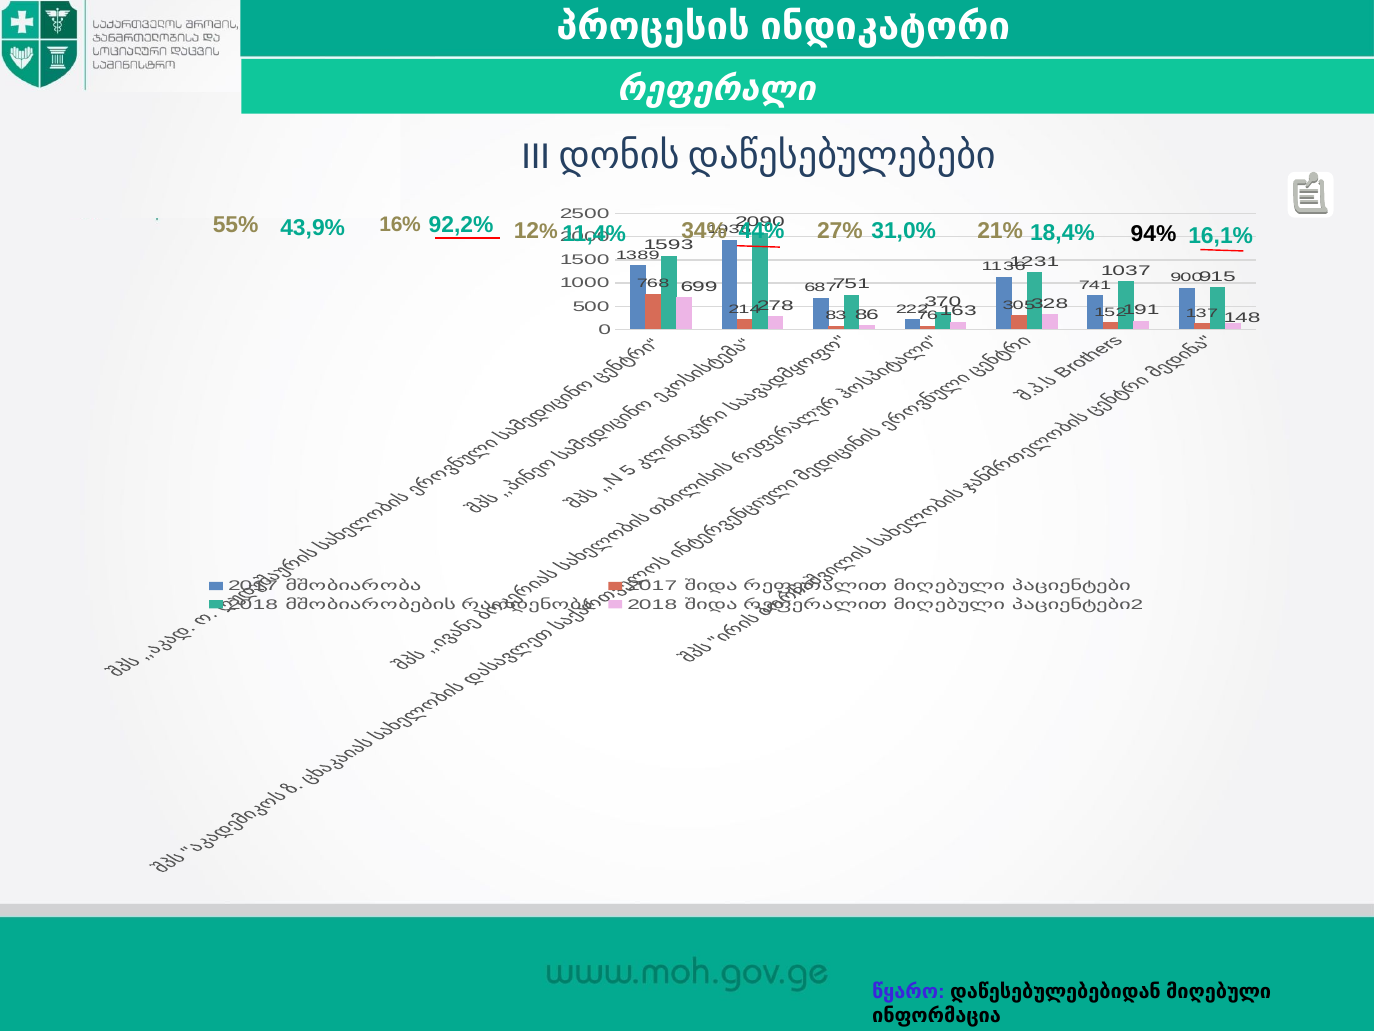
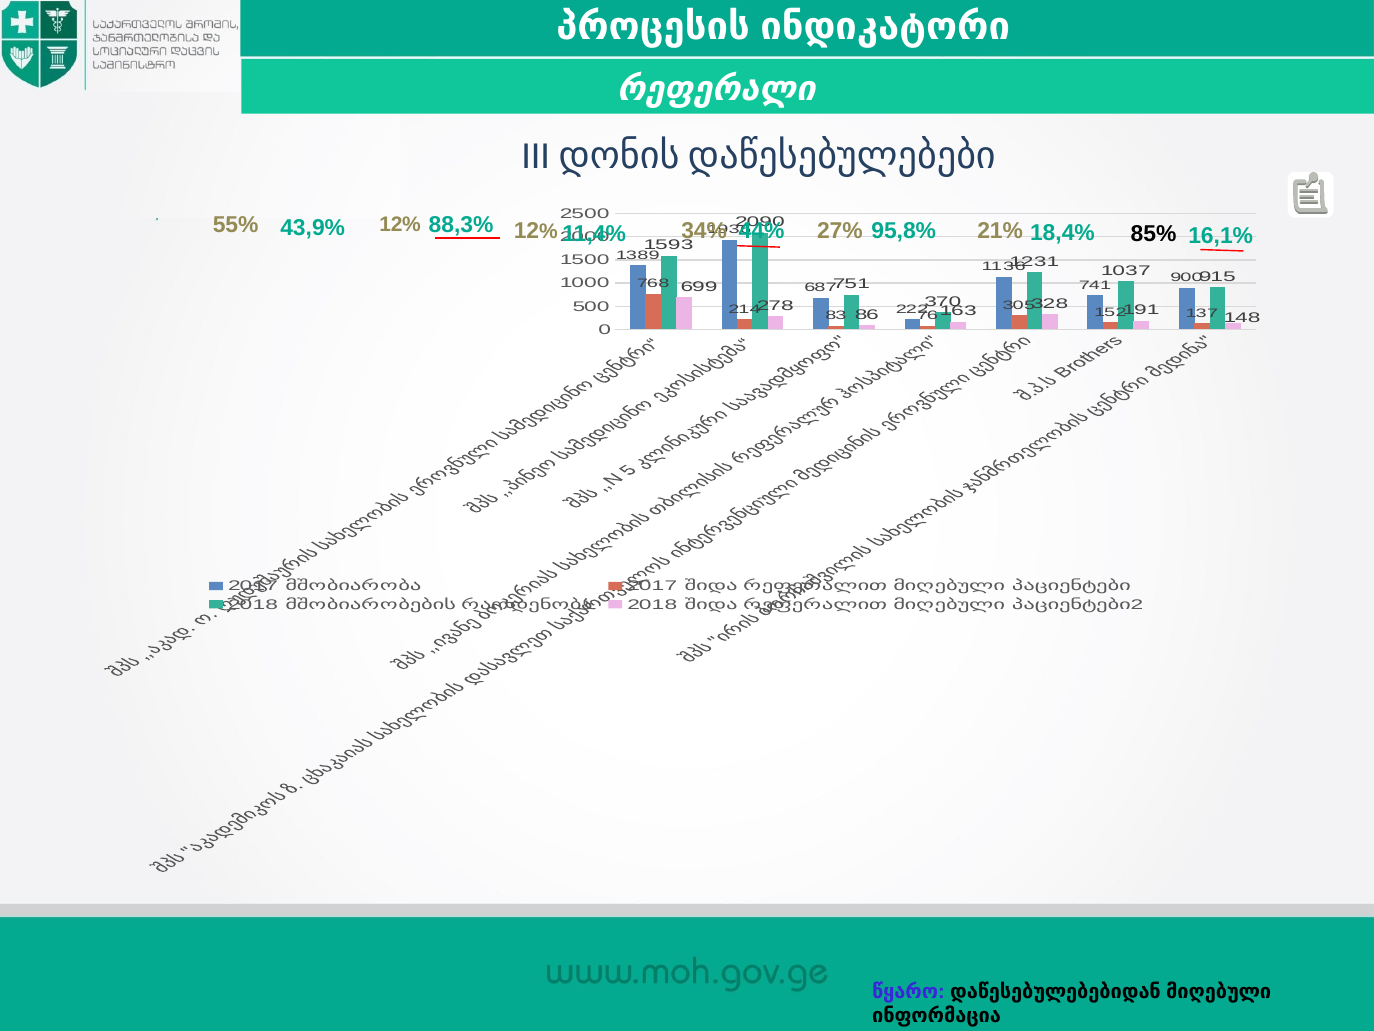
55% 16%: 16% -> 12% (400, 225)
94%: 94% -> 85% (1154, 234)
92,2%: 92,2% -> 88,3% (461, 225)
31,0%: 31,0% -> 95,8% (904, 231)
